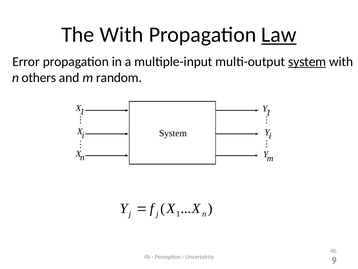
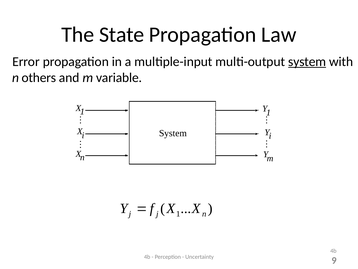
The With: With -> State (122, 35)
Law underline: present -> none (279, 35)
random: random -> variable (119, 78)
